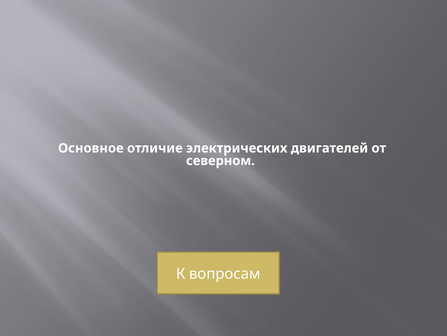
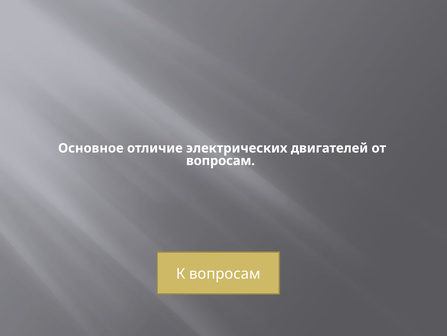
северном: северном -> вопросам (220, 160)
